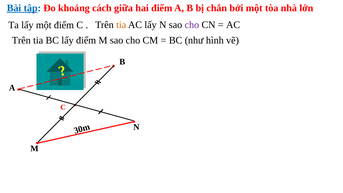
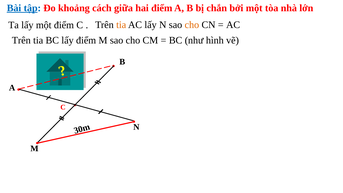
cho colour: purple -> orange (192, 25)
